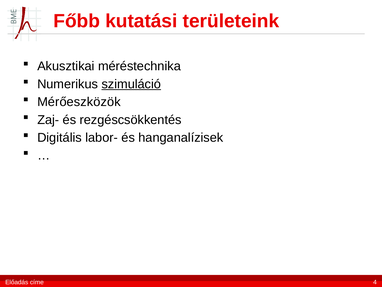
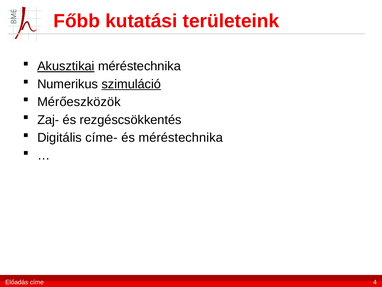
Akusztikai underline: none -> present (66, 66)
labor-: labor- -> címe- (102, 137)
és hanganalízisek: hanganalízisek -> méréstechnika (181, 137)
